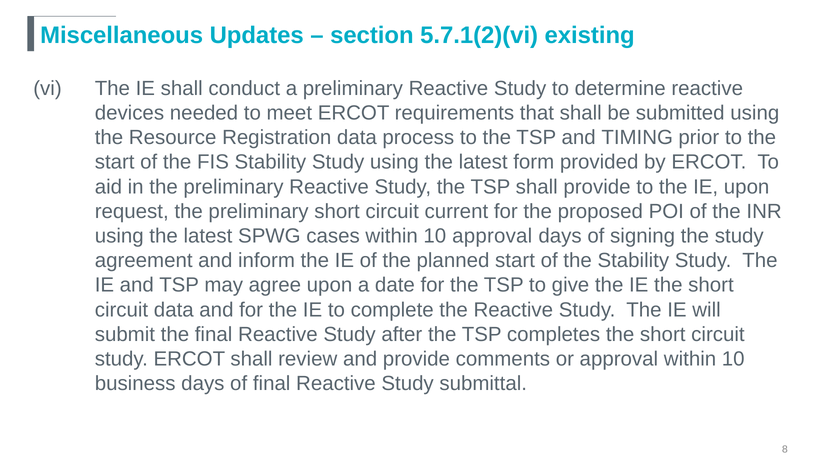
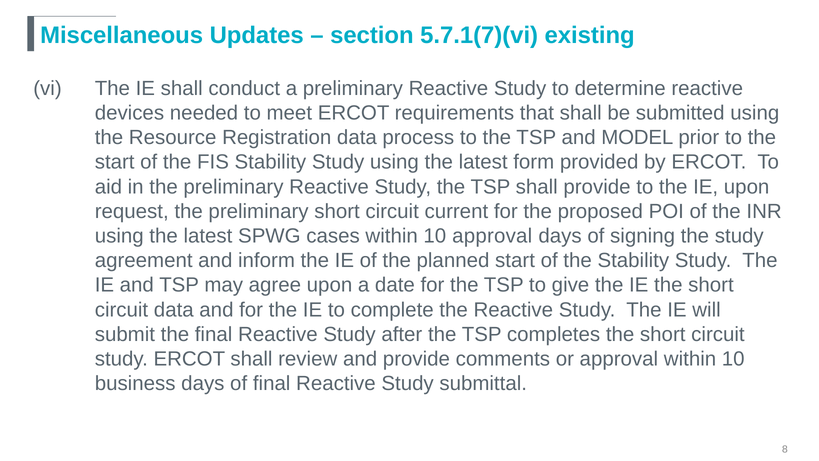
5.7.1(2)(vi: 5.7.1(2)(vi -> 5.7.1(7)(vi (479, 35)
TIMING: TIMING -> MODEL (637, 138)
